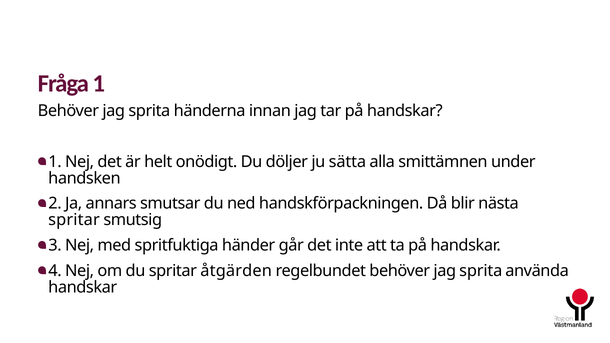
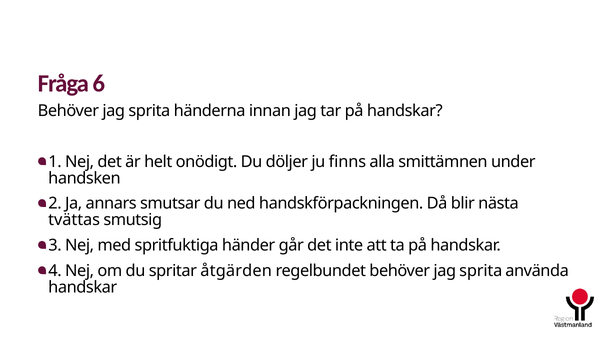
Fråga 1: 1 -> 6 (99, 84)
sätta: sätta -> finns (347, 162)
spritar: spritar -> tvättas (74, 220)
